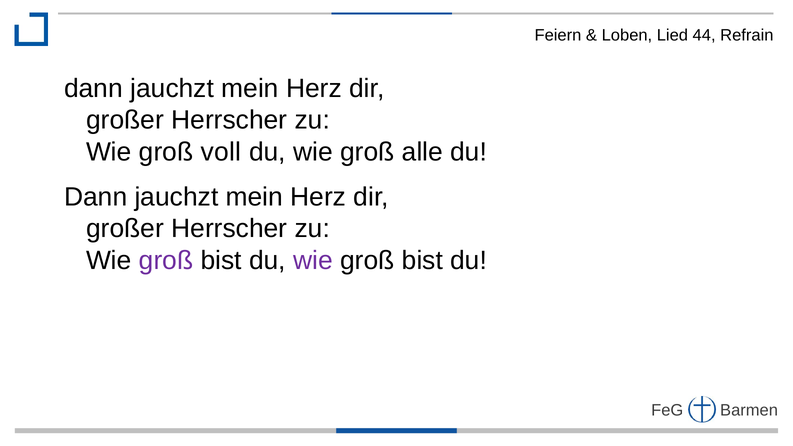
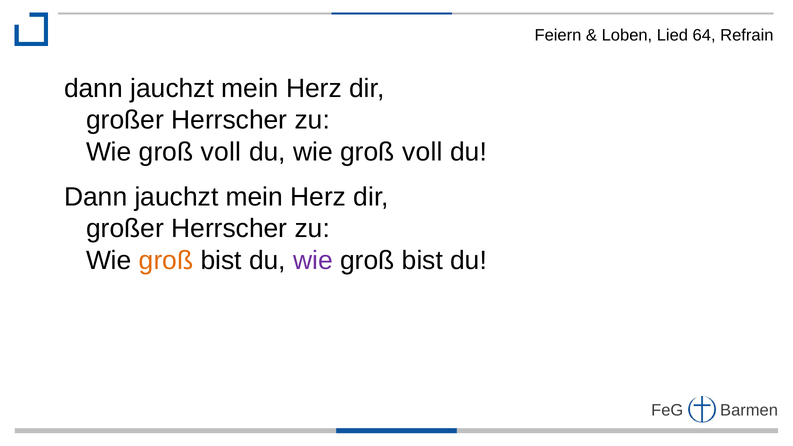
44: 44 -> 64 (704, 35)
du wie groß alle: alle -> voll (422, 152)
groß colour: purple -> orange (166, 260)
